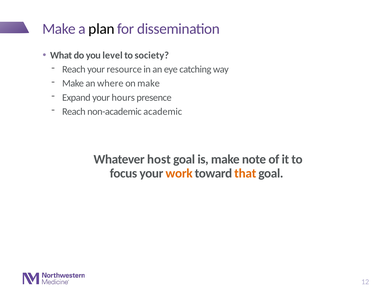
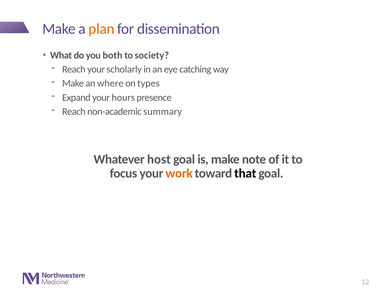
plan colour: black -> orange (102, 29)
level: level -> both (113, 55)
resource: resource -> scholarly (124, 70)
on make: make -> types (149, 84)
academic: academic -> summary (163, 112)
that colour: orange -> black (245, 174)
